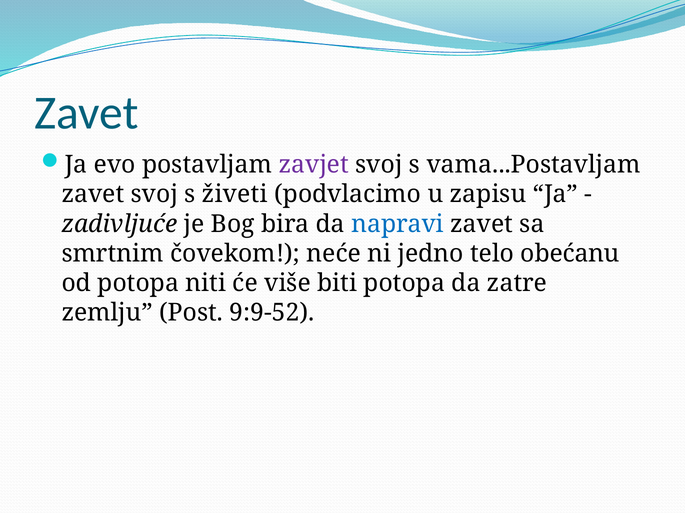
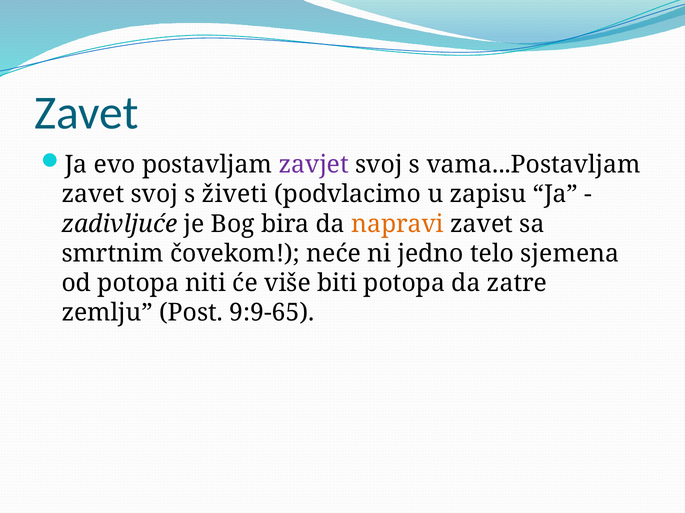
napravi colour: blue -> orange (398, 224)
obećanu: obećanu -> sjemena (570, 254)
9:9‑52: 9:9‑52 -> 9:9‑65 (272, 313)
